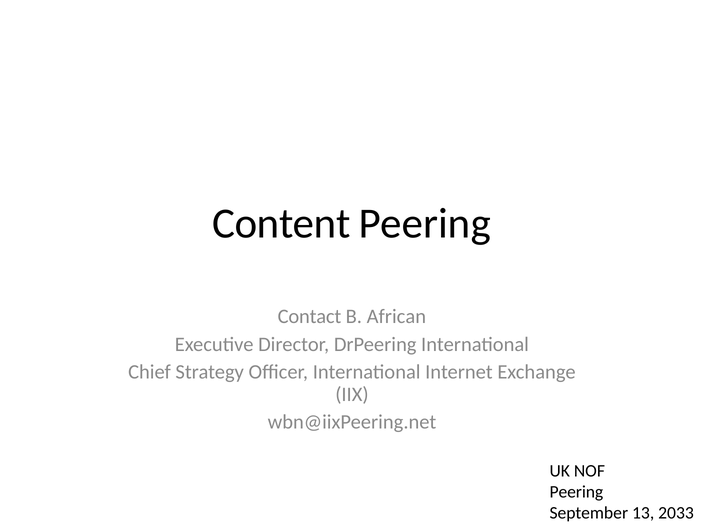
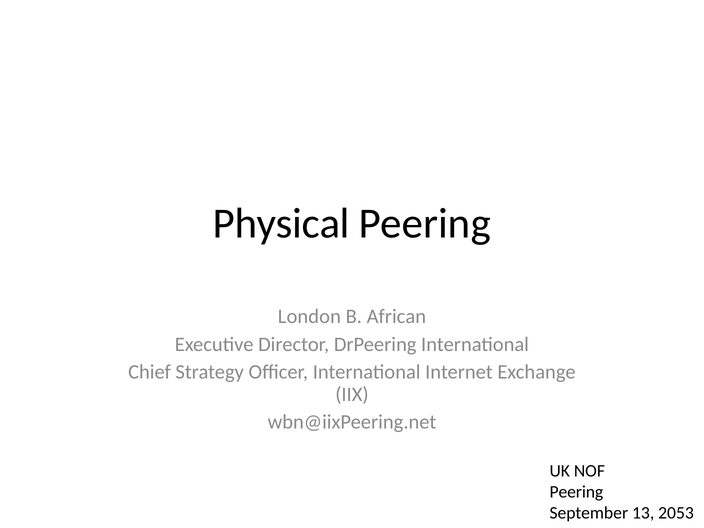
Content: Content -> Physical (281, 224)
Contact: Contact -> London (309, 316)
2033: 2033 -> 2053 (676, 513)
